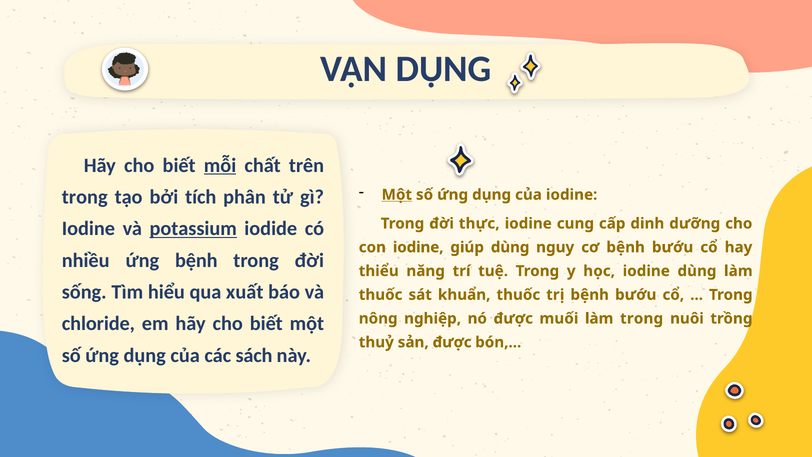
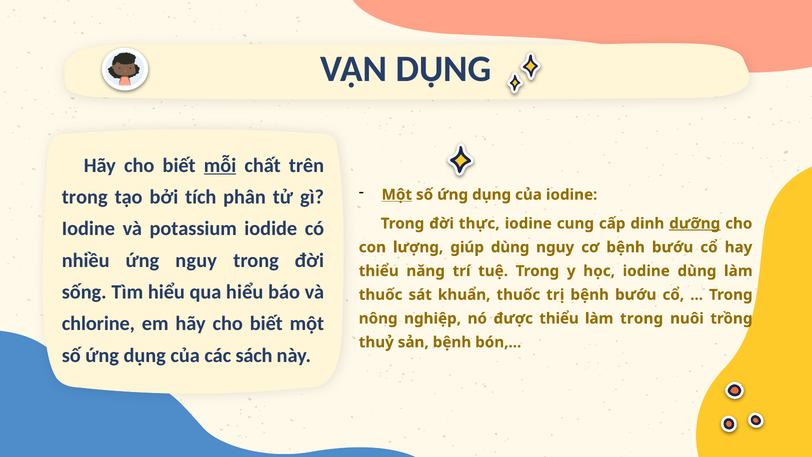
potassium underline: present -> none (193, 229)
dưỡng underline: none -> present (695, 223)
con iodine: iodine -> lượng (418, 247)
ứng bệnh: bệnh -> nguy (196, 260)
qua xuất: xuất -> hiểu (245, 292)
chloride: chloride -> chlorine (98, 324)
được muối: muối -> thiểu (559, 318)
sản được: được -> bệnh (452, 342)
